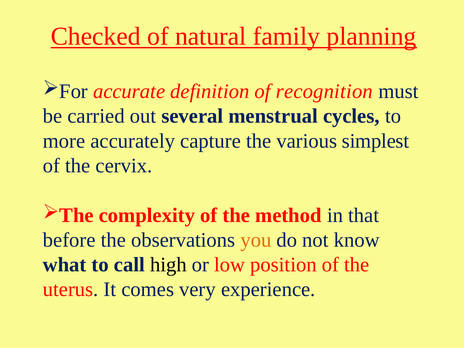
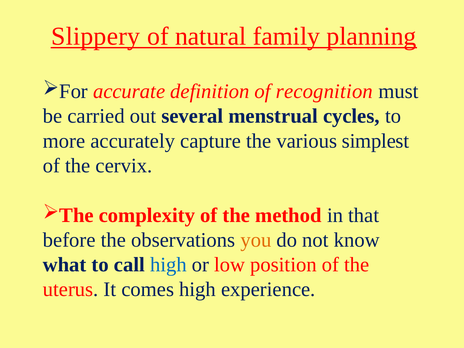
Checked: Checked -> Slippery (96, 36)
high colour: black -> blue (168, 265)
comes very: very -> high (198, 289)
